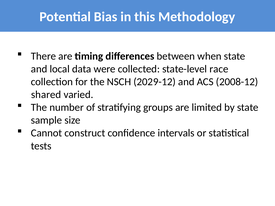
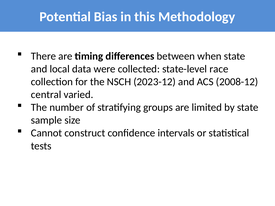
2029-12: 2029-12 -> 2023-12 (155, 82)
shared: shared -> central (46, 95)
